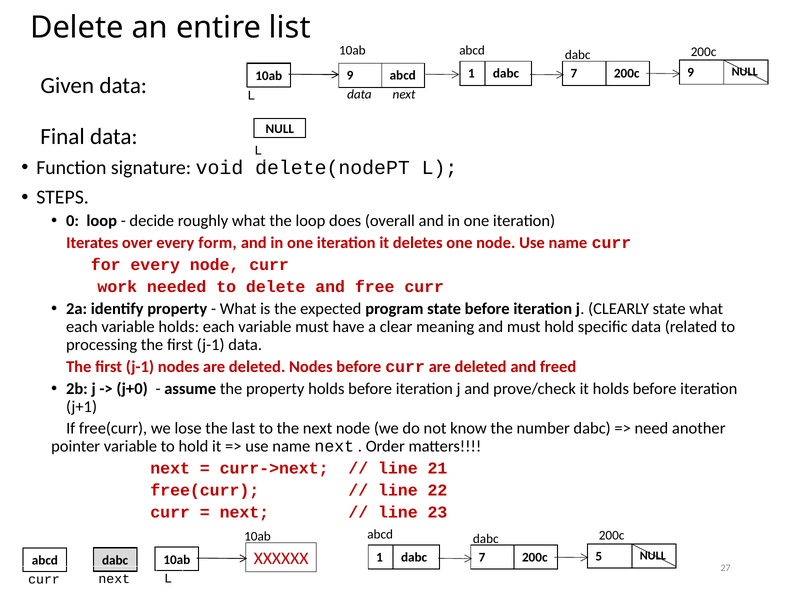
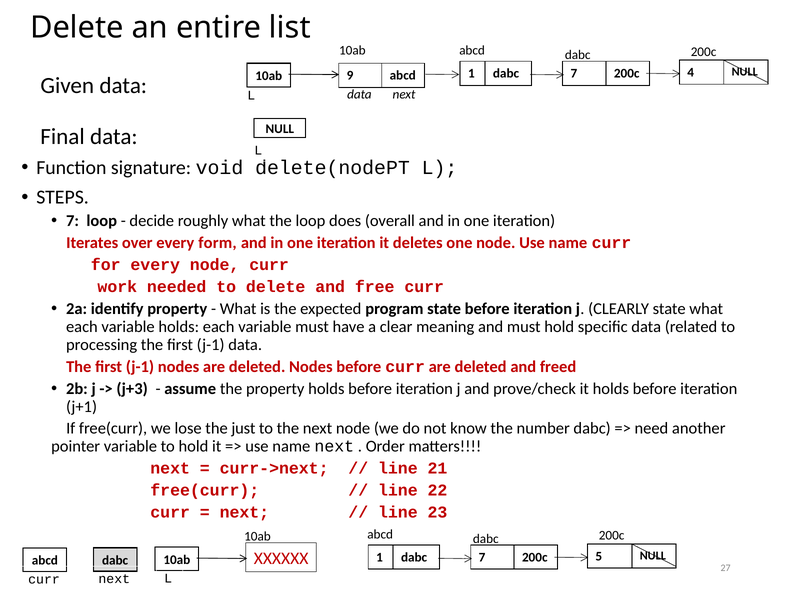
dabc 9: 9 -> 4 (691, 72)
0: 0 -> 7 (73, 221)
j+0: j+0 -> j+3 (132, 389)
last: last -> just (243, 428)
